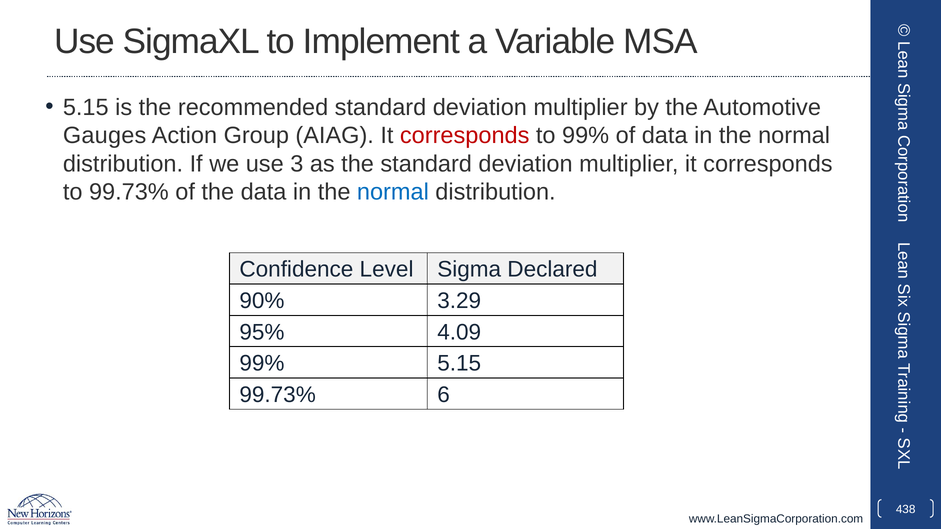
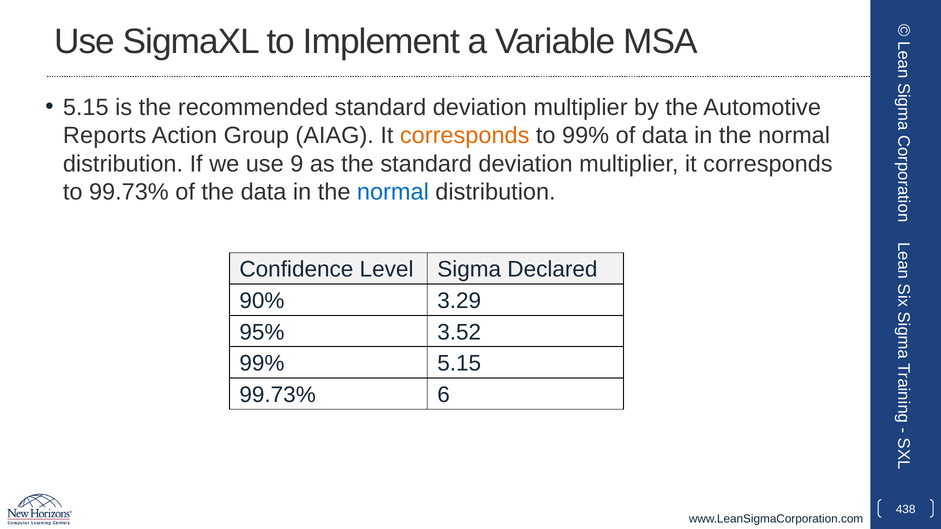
Gauges: Gauges -> Reports (105, 136)
corresponds colour: red -> orange (465, 136)
3: 3 -> 9 (297, 164)
4.09: 4.09 -> 3.52 (459, 332)
